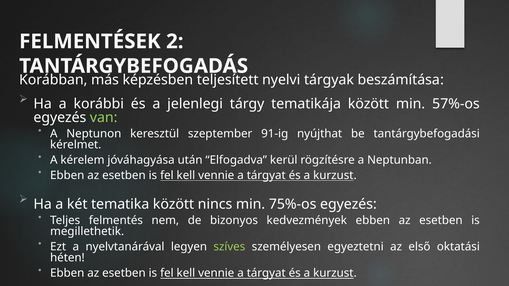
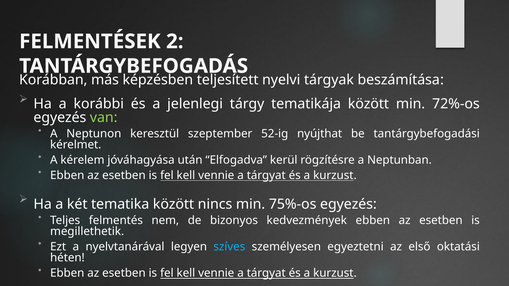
57%-os: 57%-os -> 72%-os (456, 104)
91-ig: 91-ig -> 52-ig (275, 134)
szíves colour: light green -> light blue (229, 247)
